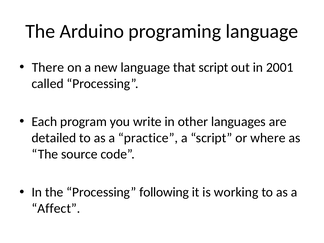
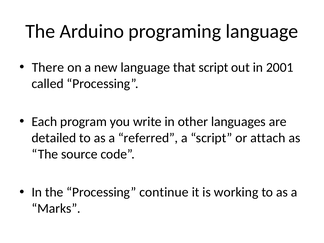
practice: practice -> referred (148, 138)
where: where -> attach (268, 138)
following: following -> continue (164, 192)
Affect: Affect -> Marks (56, 208)
